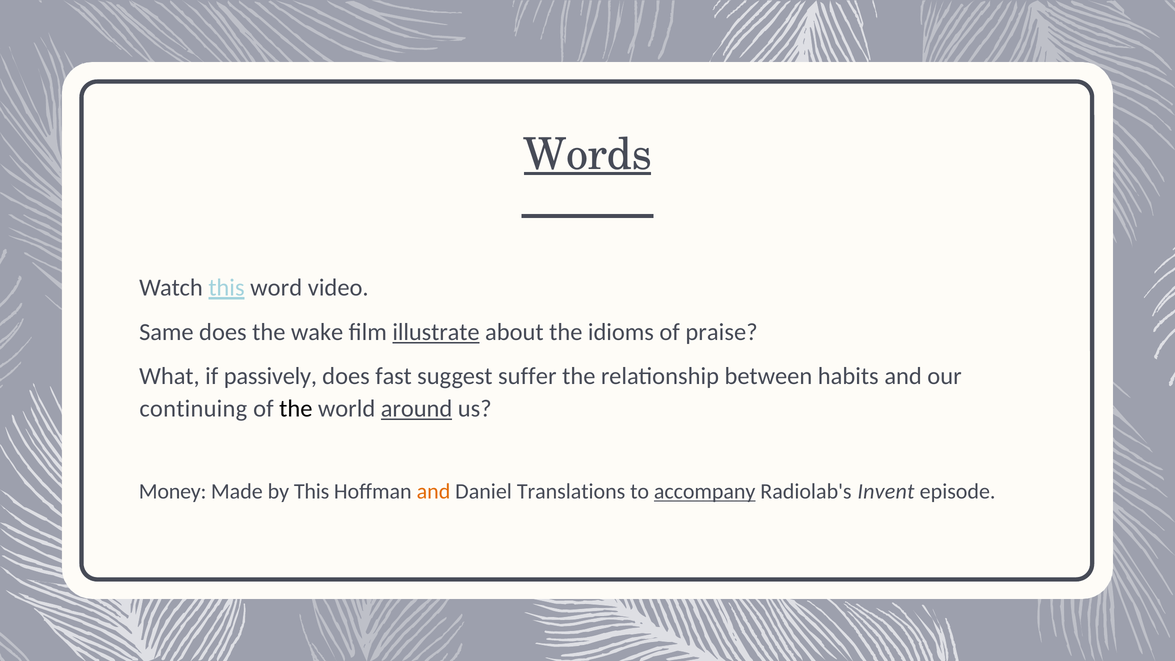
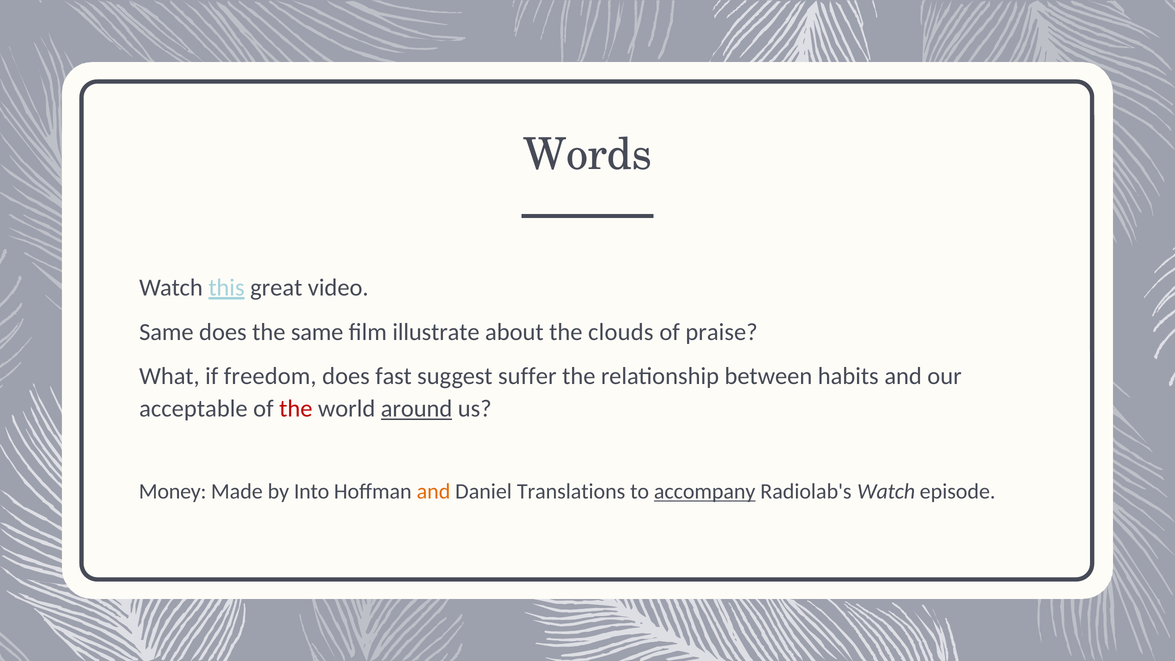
Words underline: present -> none (588, 155)
word: word -> great (276, 288)
the wake: wake -> same (317, 332)
illustrate underline: present -> none (436, 332)
idioms: idioms -> clouds (621, 332)
passively: passively -> freedom (270, 376)
continuing: continuing -> acceptable (193, 409)
the colour: black -> red (296, 409)
by This: This -> Into (312, 491)
Radiolab's Invent: Invent -> Watch (886, 491)
